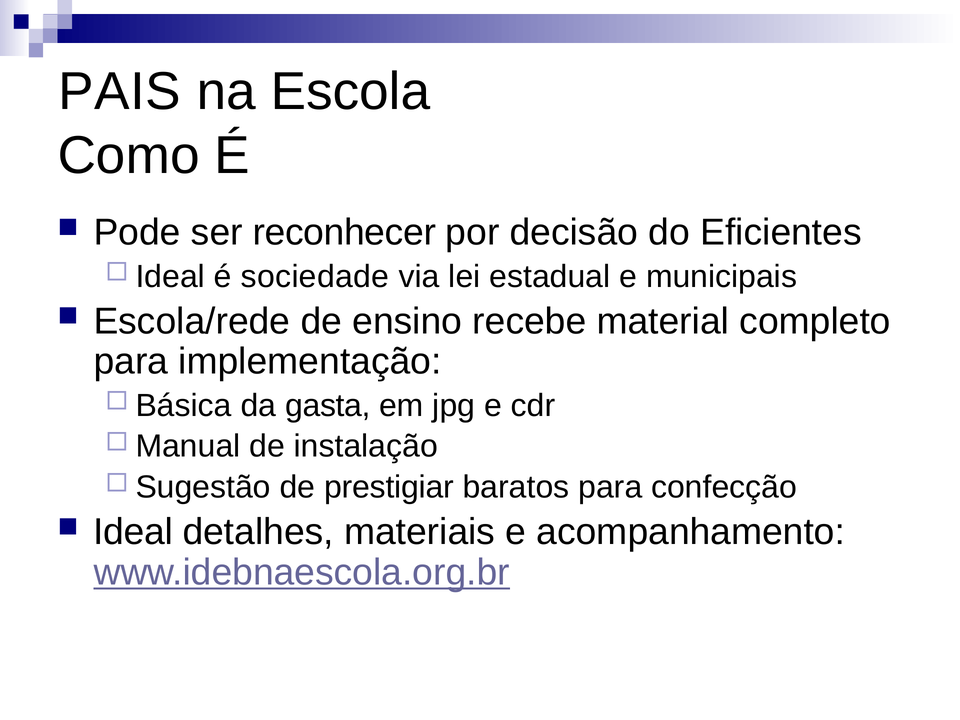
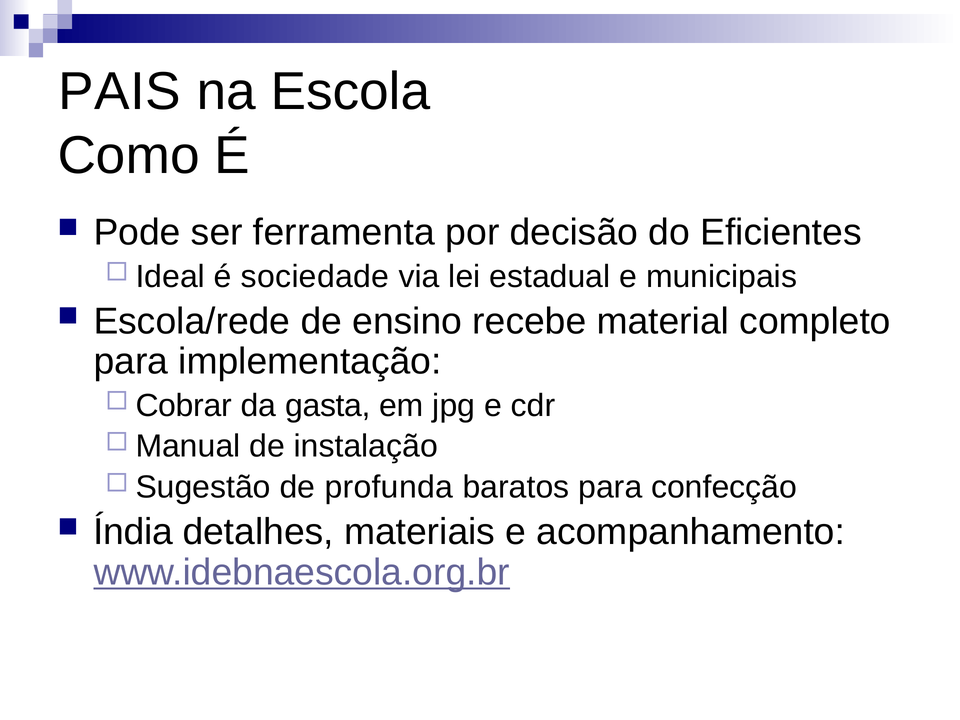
reconhecer: reconhecer -> ferramenta (344, 233)
Básica: Básica -> Cobrar (184, 405)
prestigiar: prestigiar -> profunda (389, 487)
Ideal: Ideal -> Índia (133, 532)
